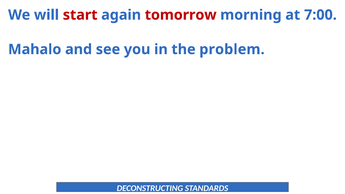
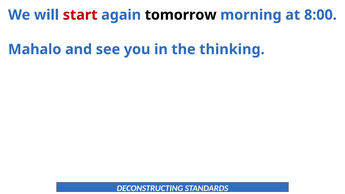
tomorrow colour: red -> black (181, 15)
7:00: 7:00 -> 8:00 (320, 15)
problem: problem -> thinking (232, 49)
